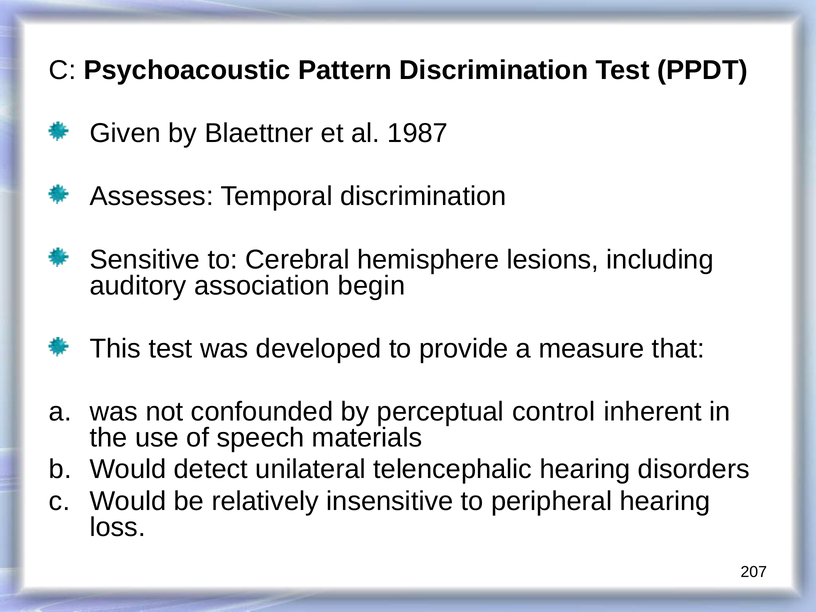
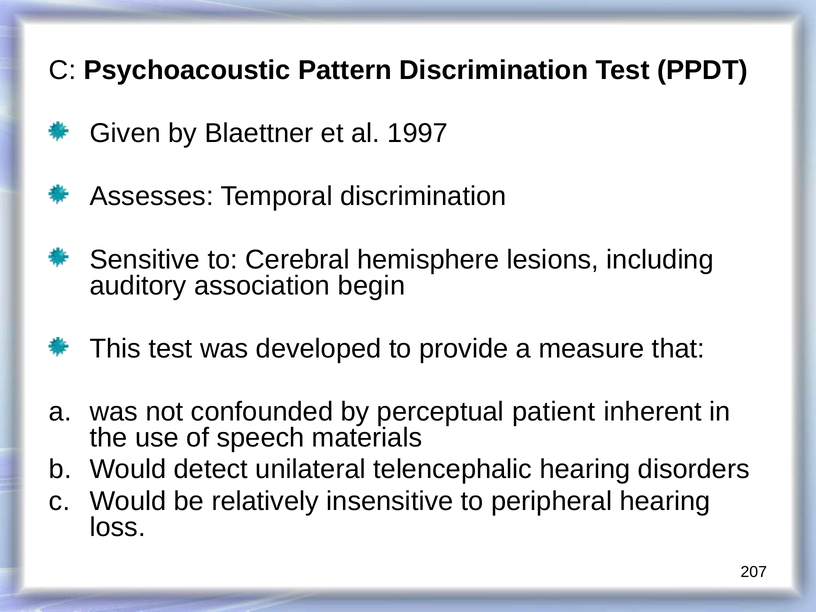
1987: 1987 -> 1997 (418, 133)
control: control -> patient (554, 412)
